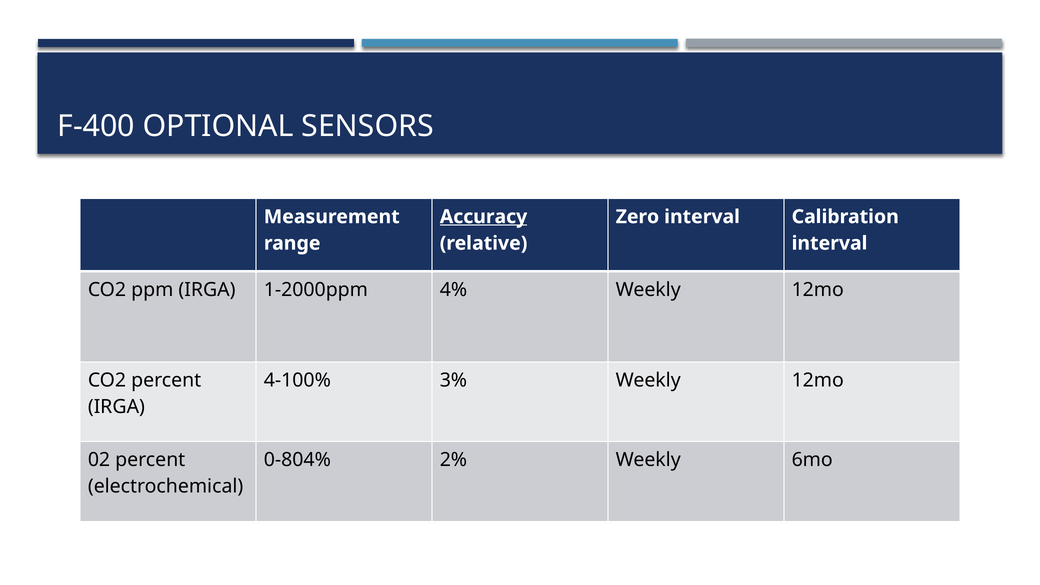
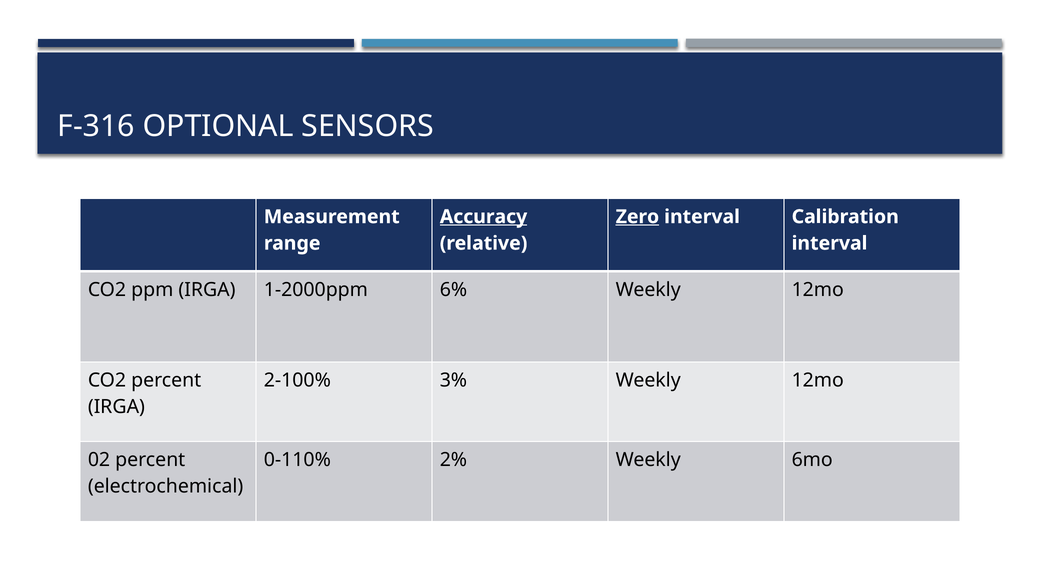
F-400: F-400 -> F-316 (96, 126)
Zero underline: none -> present (637, 217)
4%: 4% -> 6% (453, 290)
4-100%: 4-100% -> 2-100% (297, 380)
0-804%: 0-804% -> 0-110% (297, 460)
